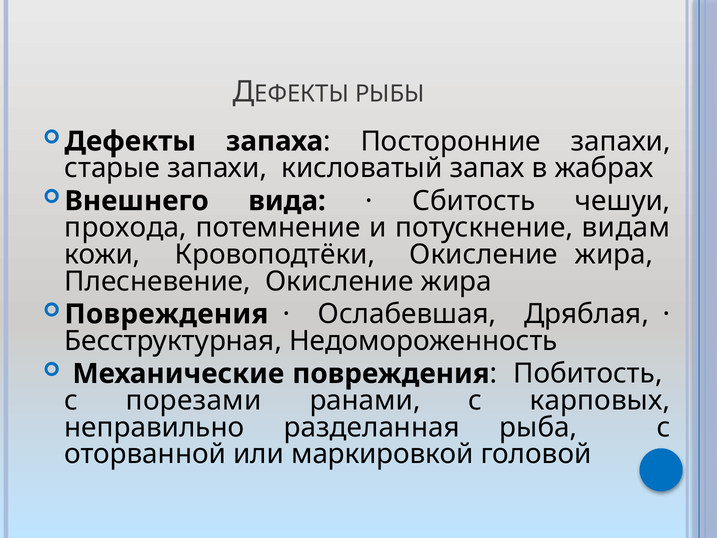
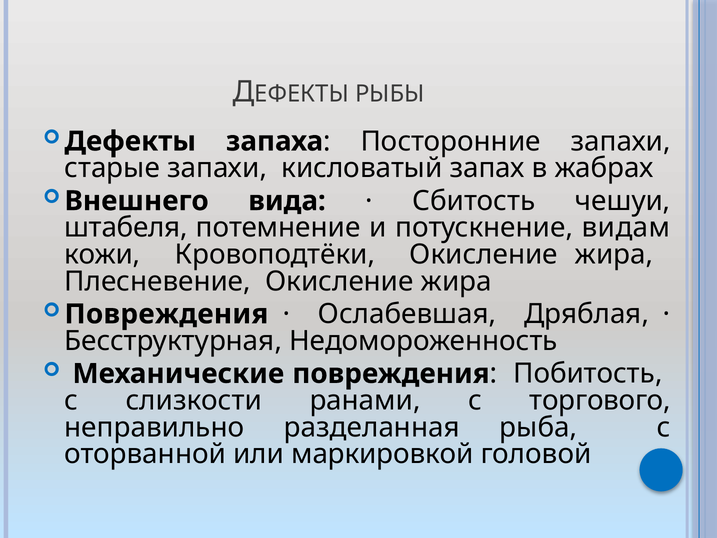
прохода: прохода -> штабеля (126, 228)
порезами: порезами -> слизкости (194, 400)
карповых: карповых -> торгового (600, 400)
